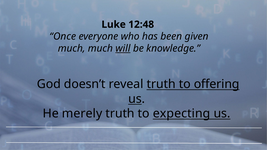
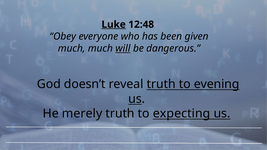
Luke underline: none -> present (114, 24)
Once: Once -> Obey (63, 37)
knowledge: knowledge -> dangerous (173, 49)
offering: offering -> evening (217, 84)
